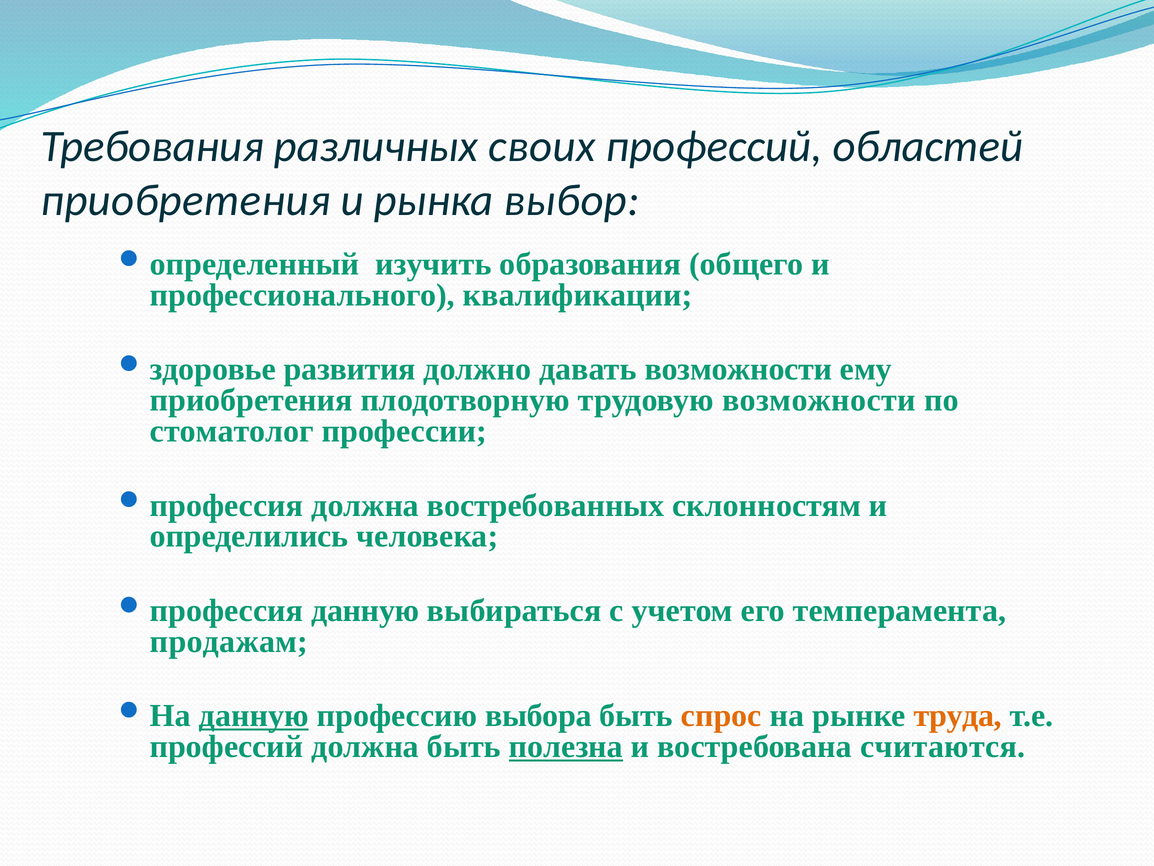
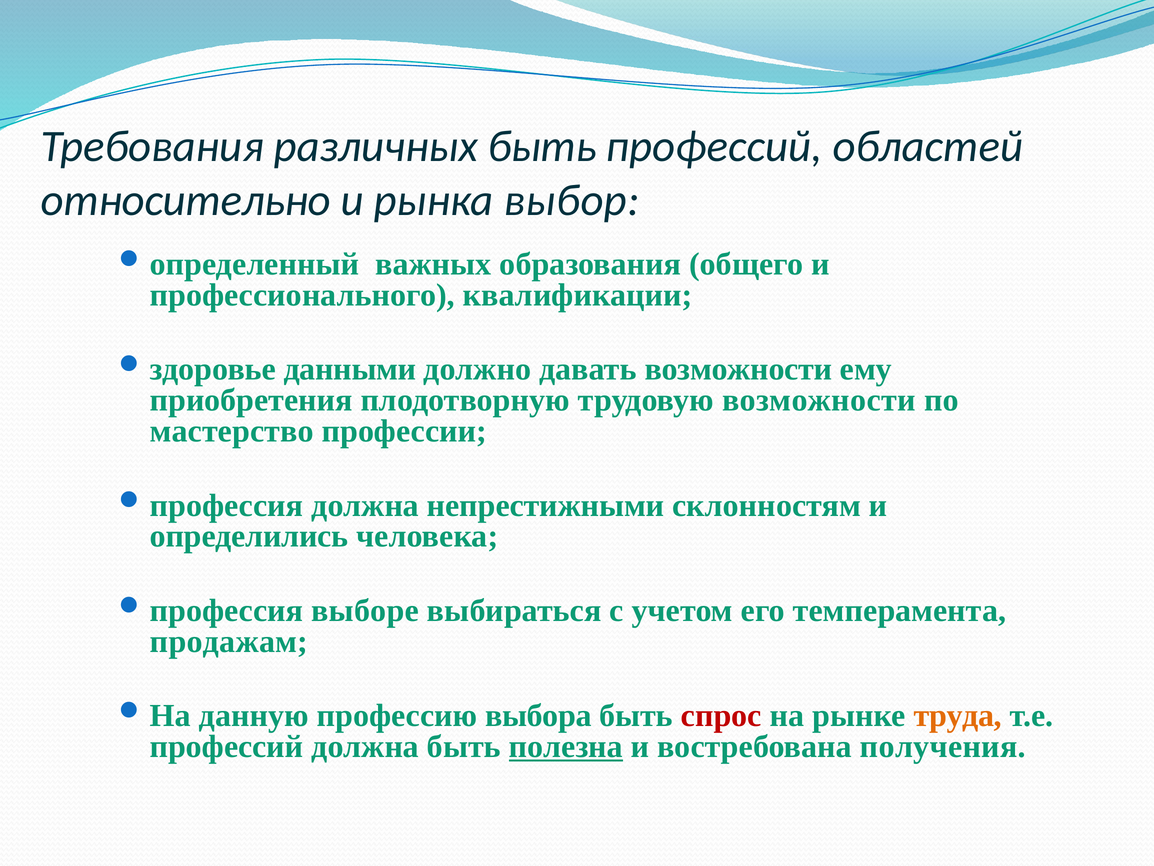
различных своих: своих -> быть (542, 146)
приобретения: приобретения -> относительно (186, 200)
изучить: изучить -> важных (433, 264)
развития: развития -> данными (350, 369)
стоматолог: стоматолог -> мастерство (232, 431)
востребованных: востребованных -> непрестижными (546, 505)
данную: данную -> выборе (365, 610)
данную underline: present -> none (254, 715)
спрос colour: orange -> red (721, 715)
считаются: считаются -> получения (943, 746)
